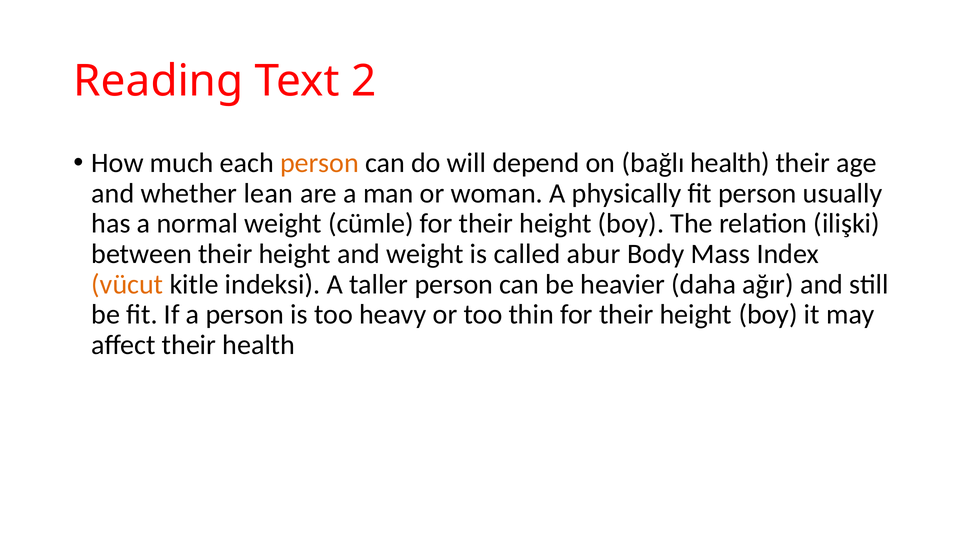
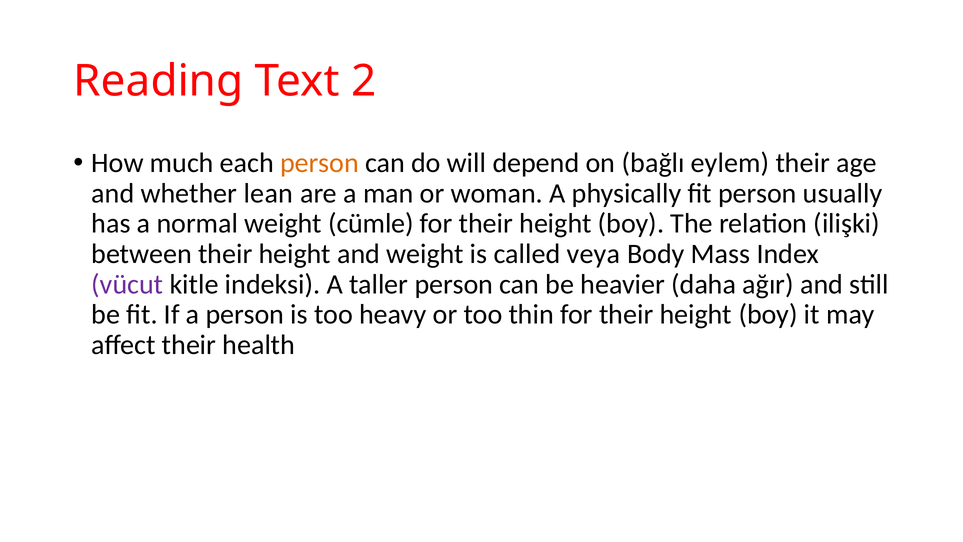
bağlı health: health -> eylem (730, 163)
abur: abur -> veya (594, 254)
vücut colour: orange -> purple (127, 284)
